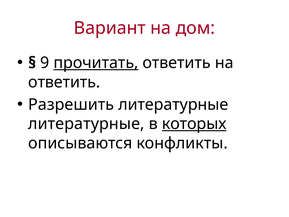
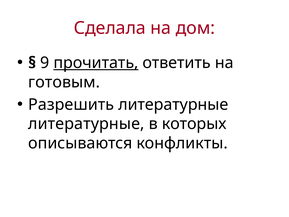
Вариант: Вариант -> Сделала (110, 28)
ответить: ответить -> готовым (64, 82)
которых underline: present -> none (194, 124)
